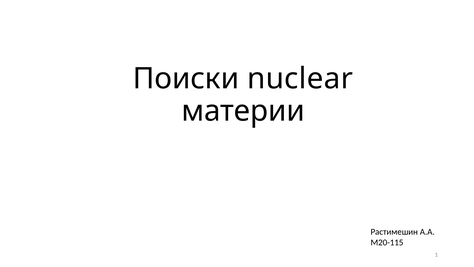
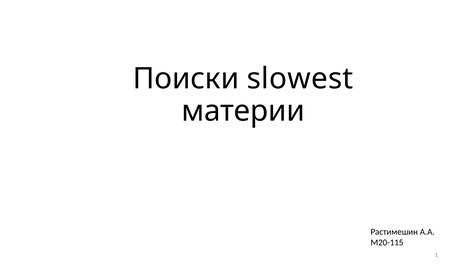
nuclear: nuclear -> slowest (300, 79)
